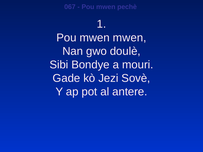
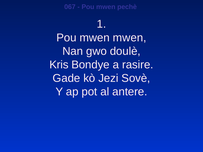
Sibi: Sibi -> Kris (59, 65)
mouri: mouri -> rasire (138, 65)
